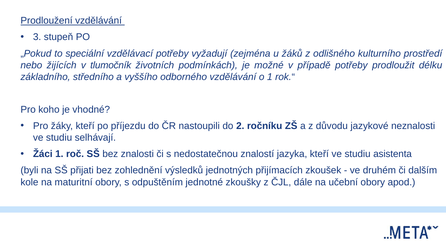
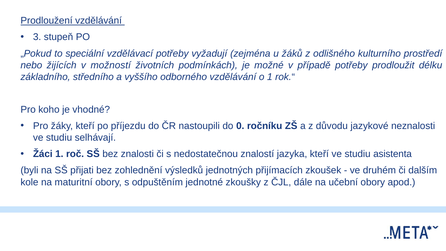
tlumočník: tlumočník -> možností (111, 65)
2: 2 -> 0 (240, 126)
